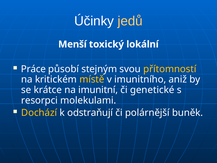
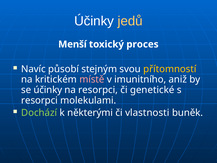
lokální: lokální -> proces (142, 44)
Práce: Práce -> Navíc (33, 69)
místě colour: yellow -> pink (92, 79)
se krátce: krátce -> účinky (48, 90)
na imunitní: imunitní -> resorpci (98, 90)
Dochází colour: yellow -> light green (39, 113)
odstraňují: odstraňují -> některými (90, 113)
polárnější: polárnější -> vlastnosti (147, 113)
